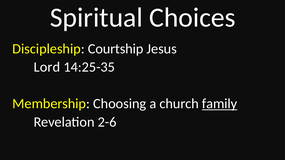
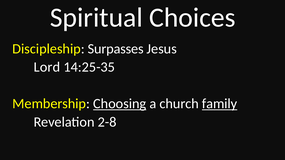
Courtship: Courtship -> Surpasses (116, 49)
Choosing underline: none -> present (120, 104)
2-6: 2-6 -> 2-8 (107, 122)
